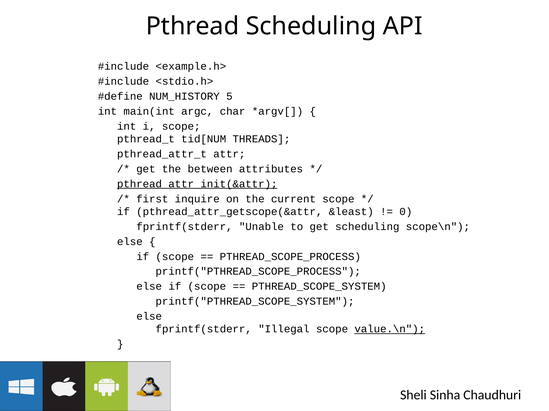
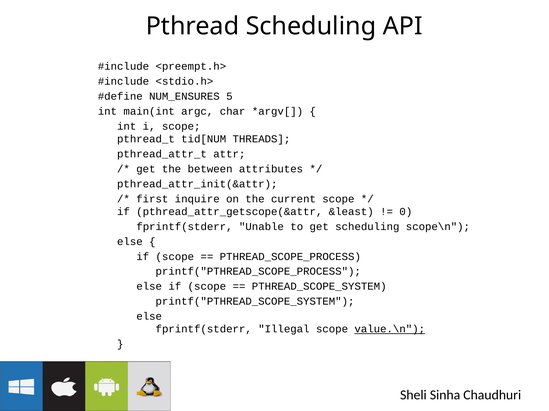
<example.h>: <example.h> -> <preempt.h> (191, 67)
NUM_HISTORY: NUM_HISTORY -> NUM_ENSURES (184, 96)
pthread_attr_init(&attr underline: present -> none (197, 184)
